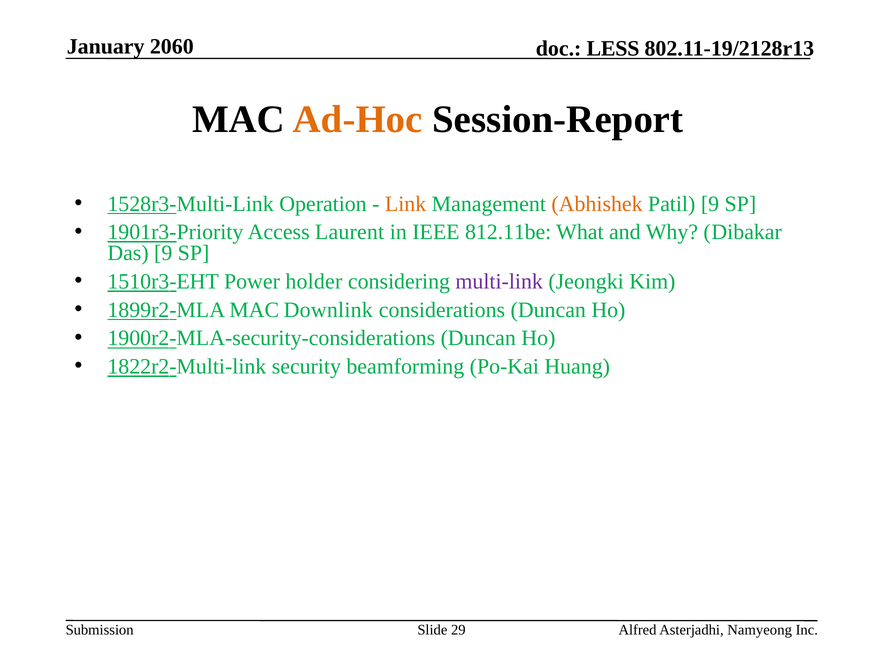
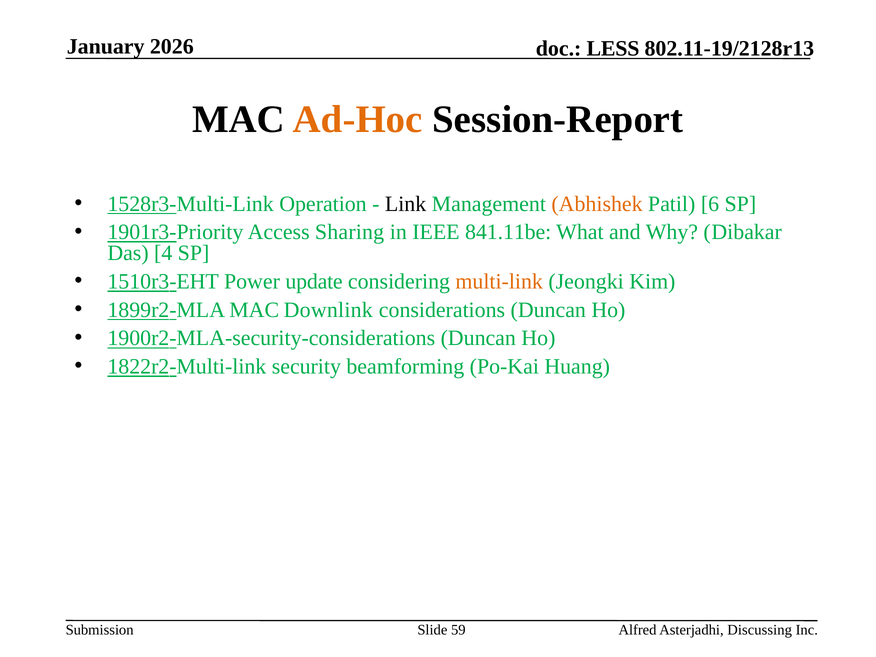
2060: 2060 -> 2026 (172, 46)
Link colour: orange -> black (406, 204)
Patil 9: 9 -> 6 (710, 204)
Laurent: Laurent -> Sharing (350, 232)
812.11be: 812.11be -> 841.11be (508, 232)
Das 9: 9 -> 4 (163, 253)
holder: holder -> update (314, 282)
multi-link colour: purple -> orange (499, 282)
29: 29 -> 59 (458, 630)
Namyeong: Namyeong -> Discussing (760, 630)
